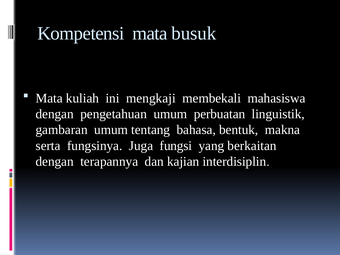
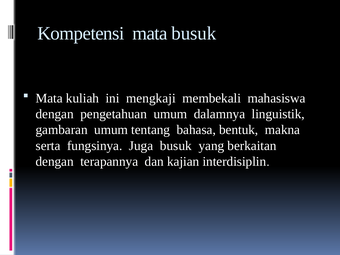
perbuatan: perbuatan -> dalamnya (219, 114)
Juga fungsi: fungsi -> busuk (176, 146)
